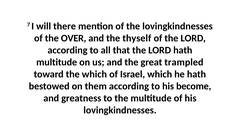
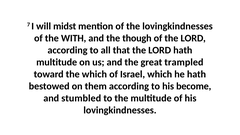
there: there -> midst (65, 26)
OVER: OVER -> WITH (74, 38)
thyself: thyself -> though (137, 38)
greatness: greatness -> stumbled (81, 98)
